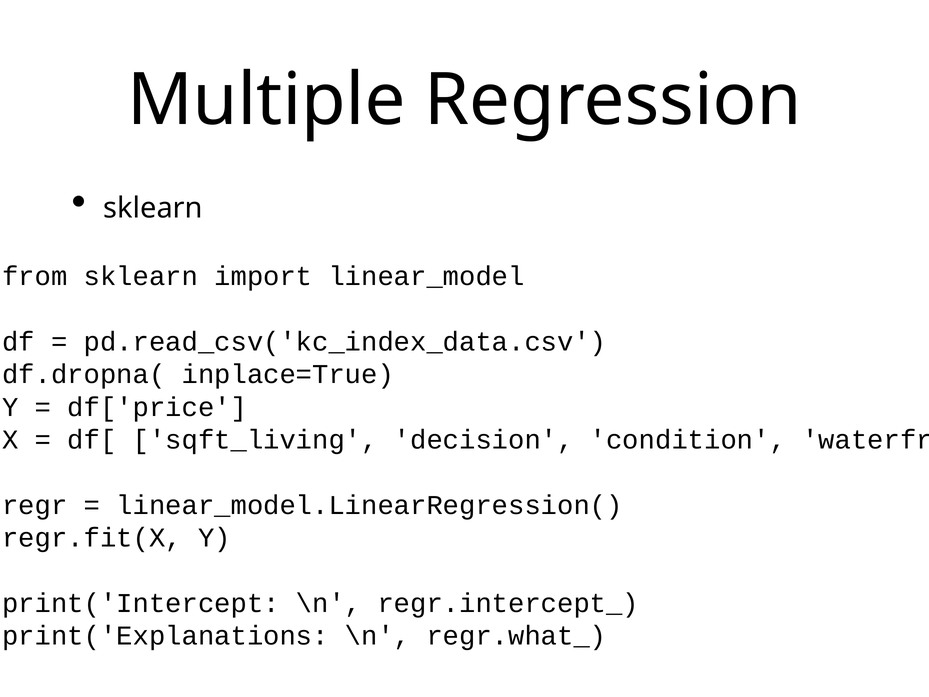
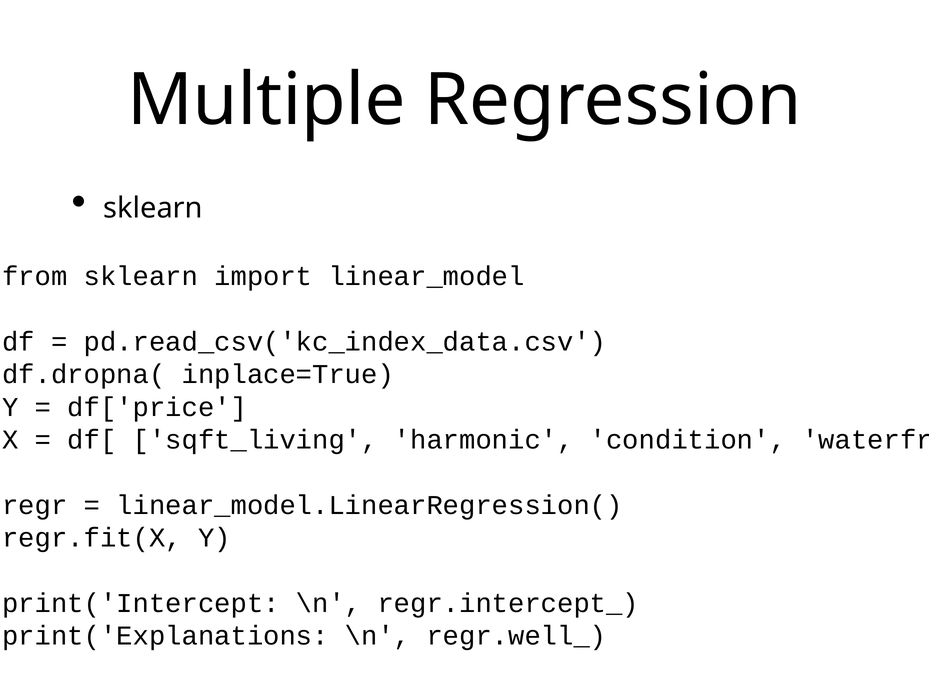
decision: decision -> harmonic (484, 440)
regr.what_: regr.what_ -> regr.well_ (516, 636)
